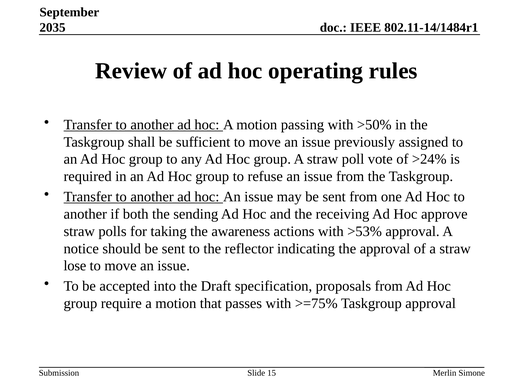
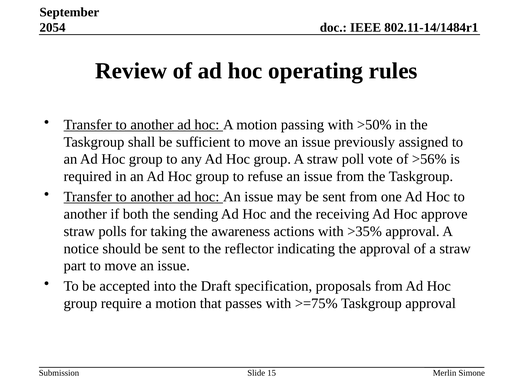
2035: 2035 -> 2054 (53, 28)
>24%: >24% -> >56% (429, 159)
>53%: >53% -> >35% (365, 231)
lose: lose -> part (75, 266)
